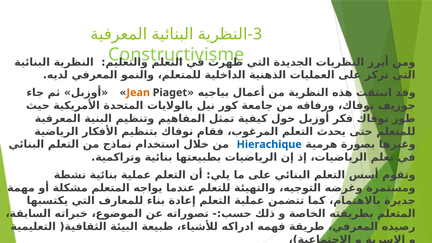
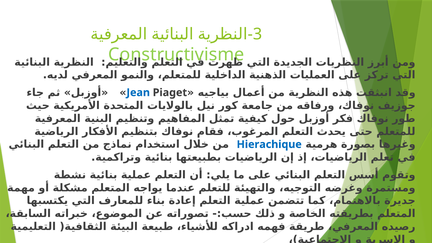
Jean colour: orange -> blue (138, 93)
